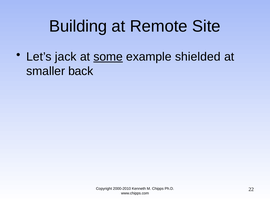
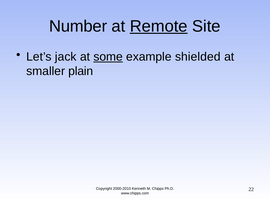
Building: Building -> Number (78, 26)
Remote underline: none -> present (159, 26)
back: back -> plain (81, 71)
